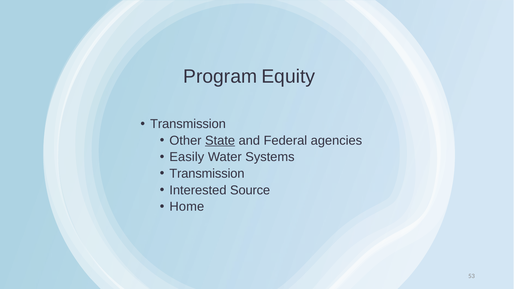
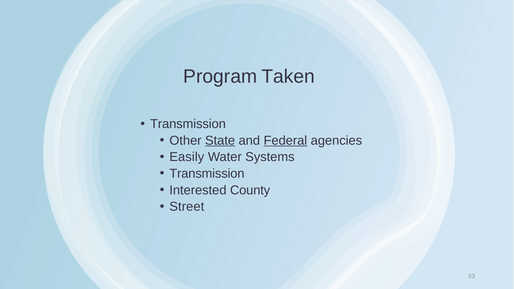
Equity: Equity -> Taken (288, 76)
Federal underline: none -> present (285, 141)
Source: Source -> County (250, 190)
Home: Home -> Street (187, 207)
